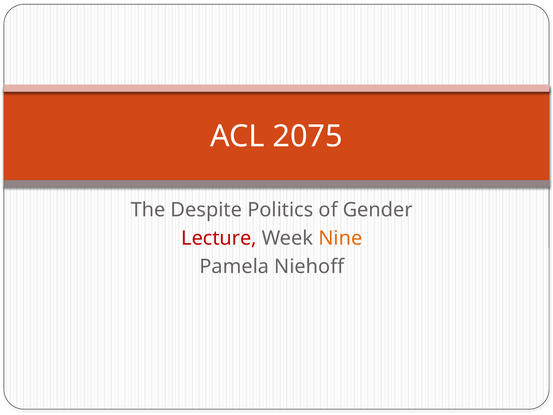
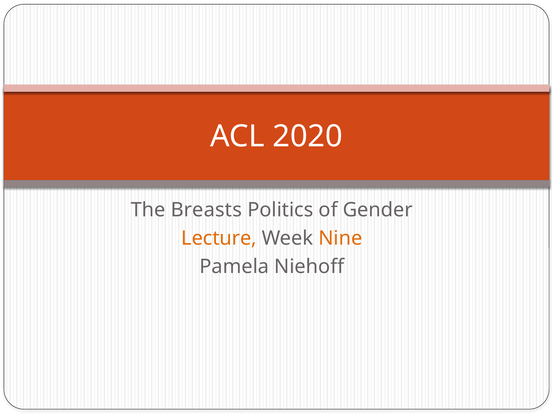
2075: 2075 -> 2020 (308, 136)
Despite: Despite -> Breasts (206, 210)
Lecture colour: red -> orange (219, 238)
